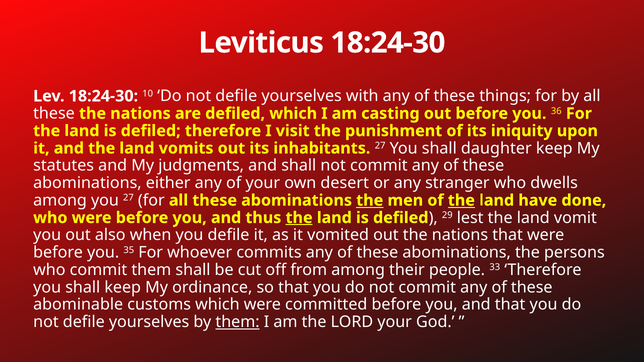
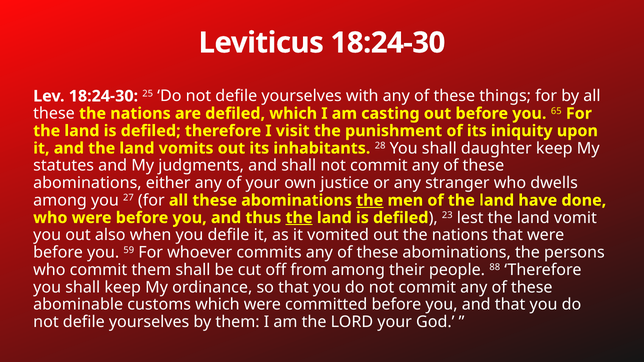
10: 10 -> 25 (148, 94)
36: 36 -> 65 (556, 111)
inhabitants 27: 27 -> 28 (380, 146)
desert: desert -> justice (345, 183)
the underline: present -> none (461, 201)
29: 29 -> 23 (447, 215)
35: 35 -> 59 (129, 250)
33: 33 -> 88 (495, 268)
them underline: present -> none (238, 322)
